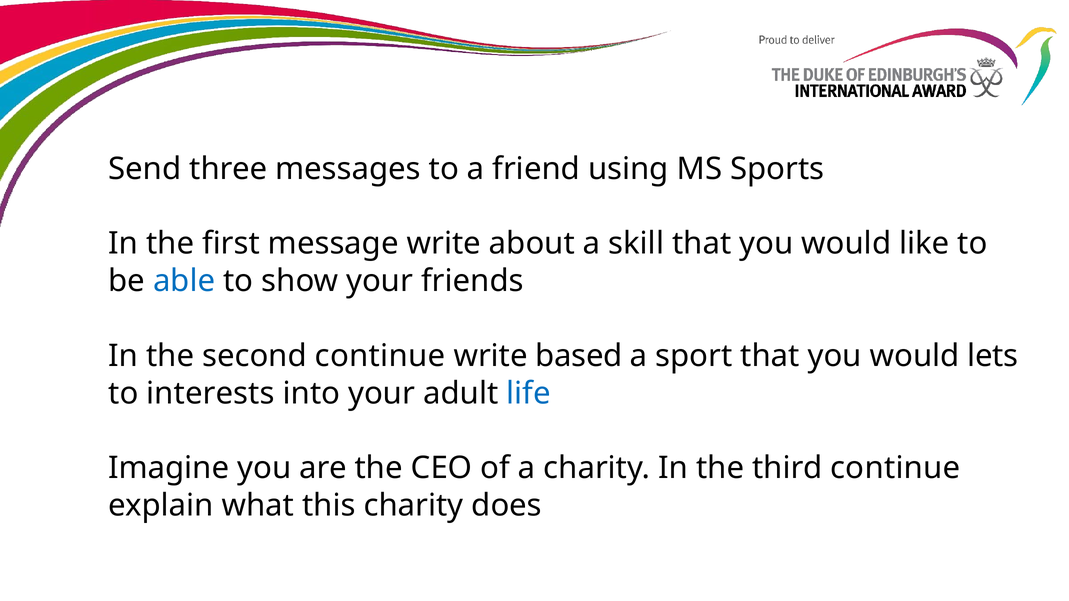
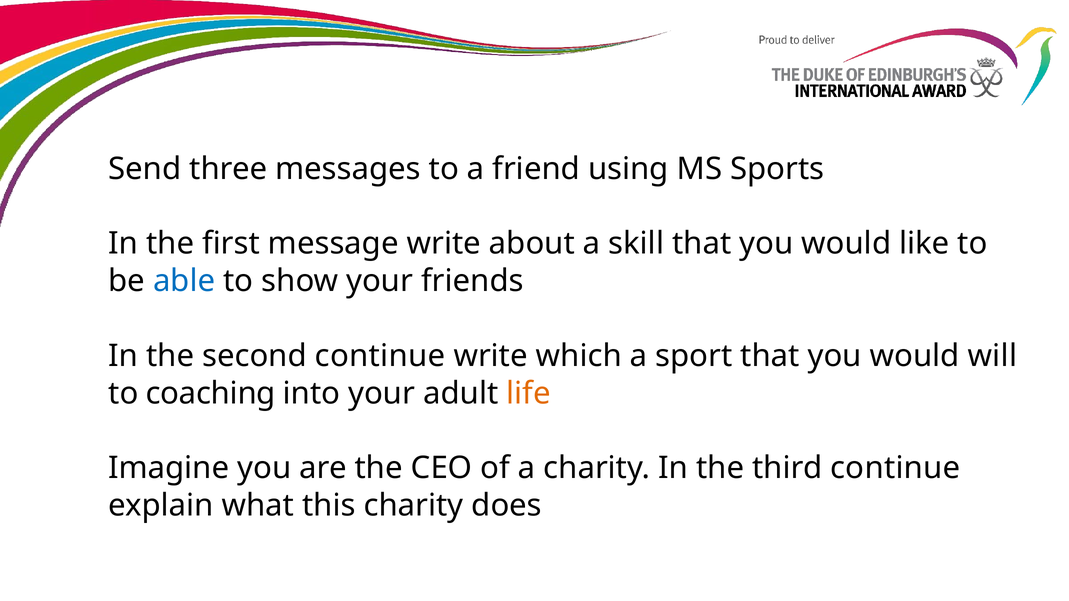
based: based -> which (579, 356)
lets: lets -> will (992, 356)
interests: interests -> coaching (211, 394)
life colour: blue -> orange (528, 394)
